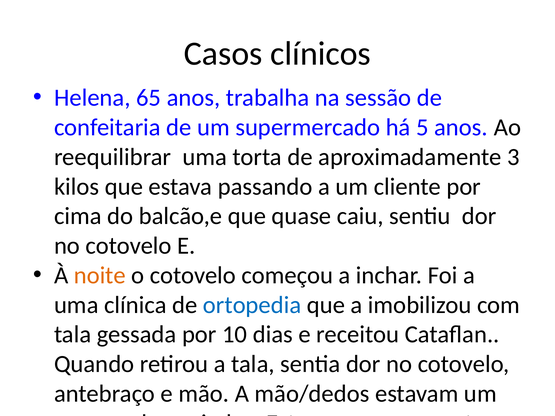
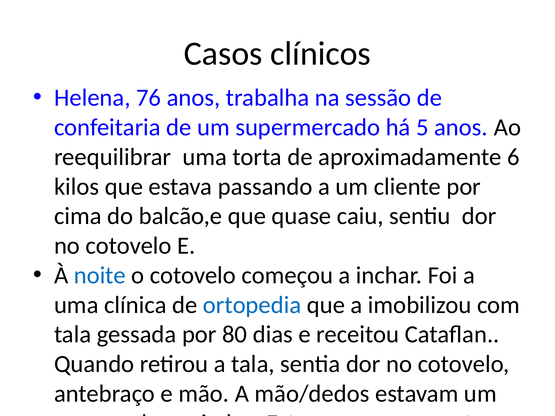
65: 65 -> 76 (149, 98)
3: 3 -> 6 (513, 157)
noite colour: orange -> blue (100, 275)
10: 10 -> 80 (235, 335)
